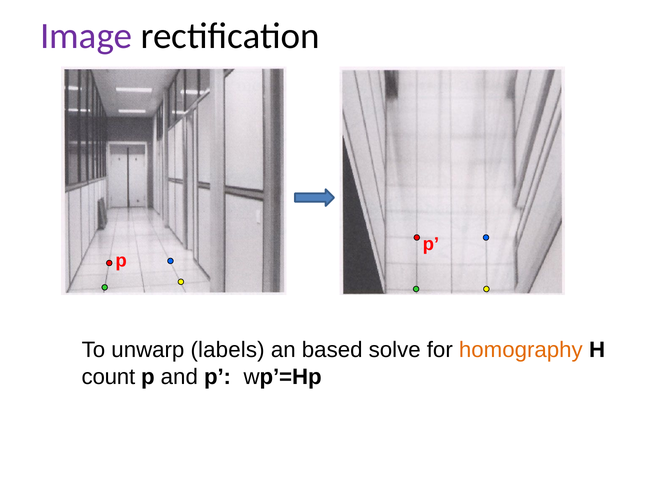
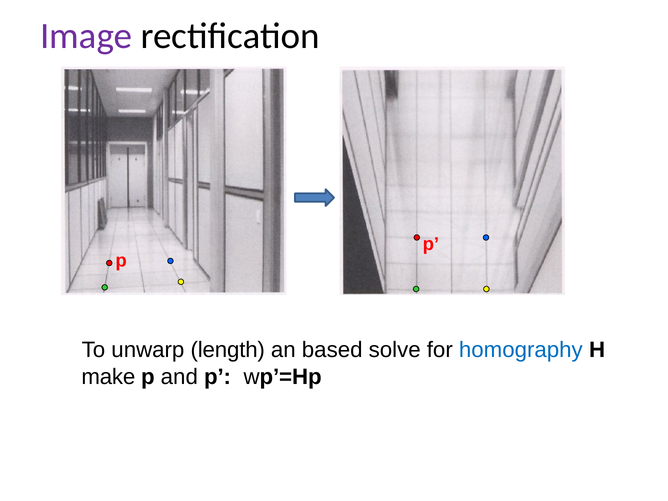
labels: labels -> length (228, 350)
homography colour: orange -> blue (521, 350)
count: count -> make (108, 377)
